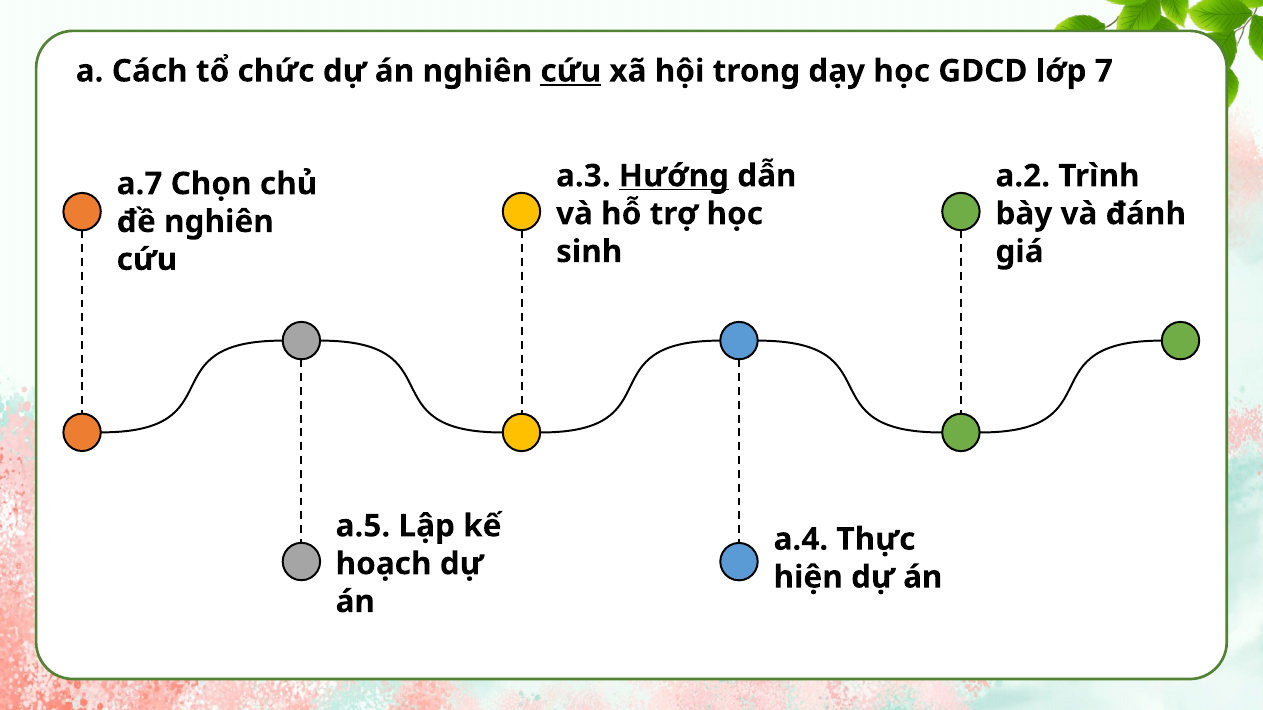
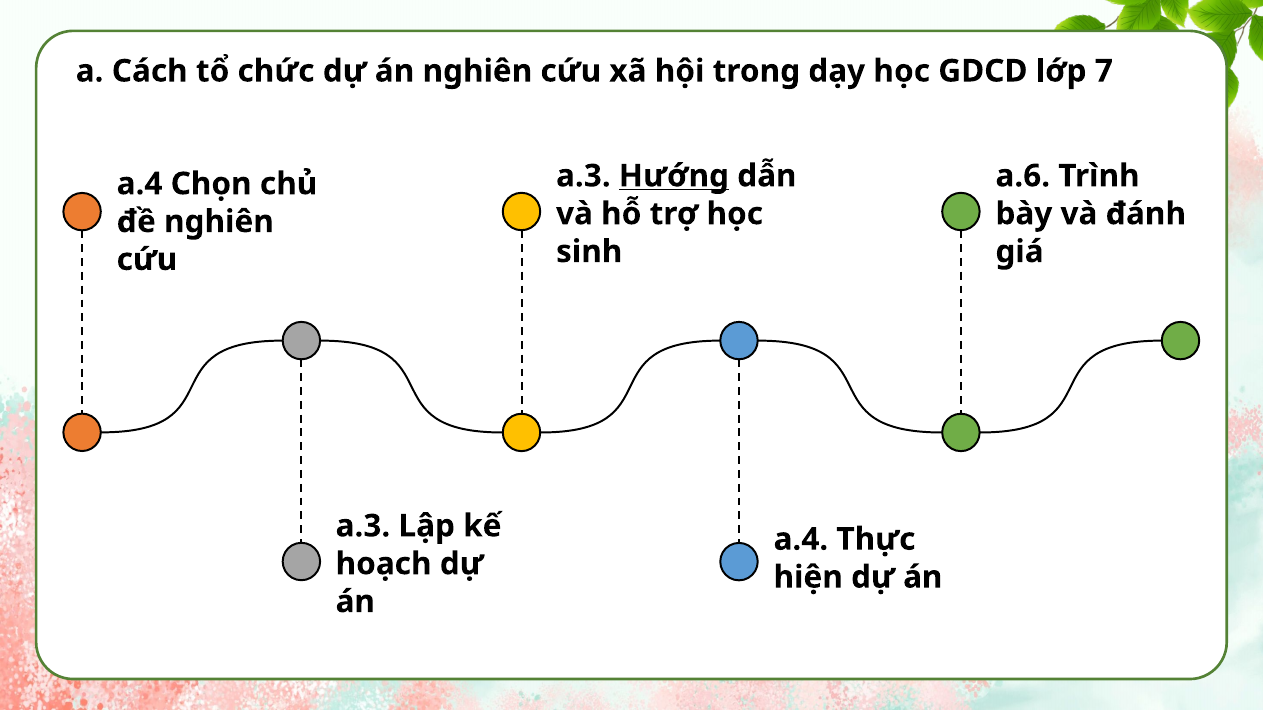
cứu underline: present -> none (571, 71)
a.2: a.2 -> a.6 (1023, 176)
a.7: a.7 -> a.4 (140, 184)
a.5: a.5 -> a.3 (363, 526)
